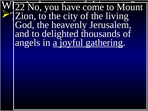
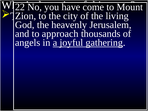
delighted: delighted -> approach (60, 34)
